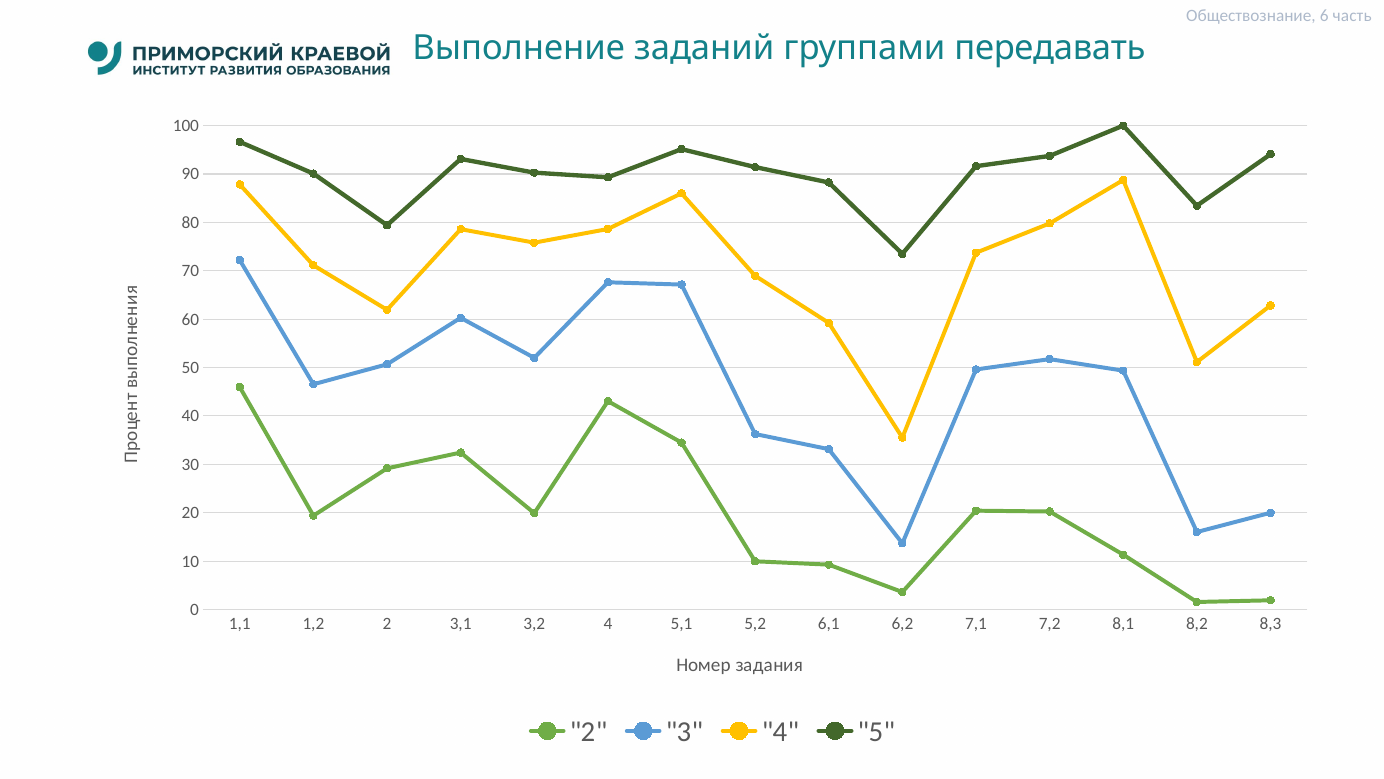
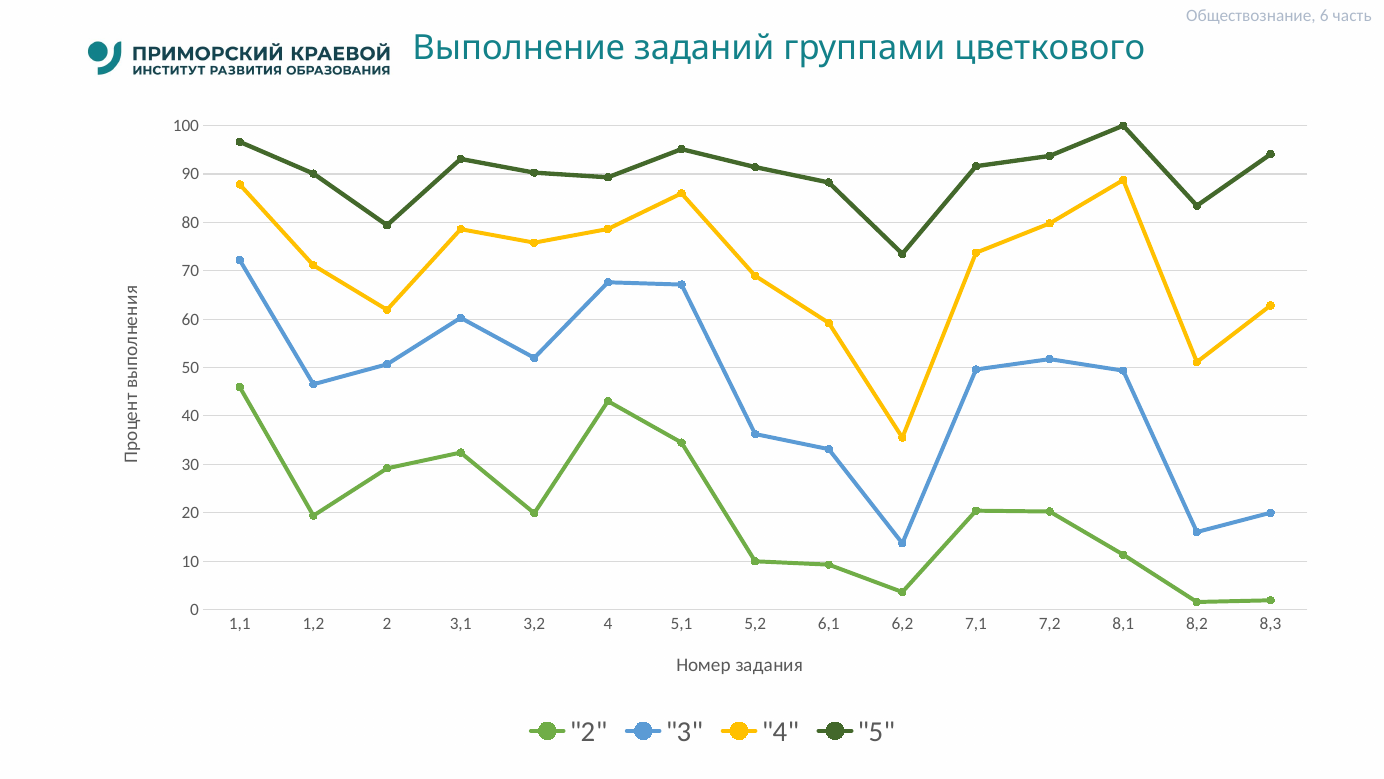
передавать: передавать -> цветкового (1050, 48)
